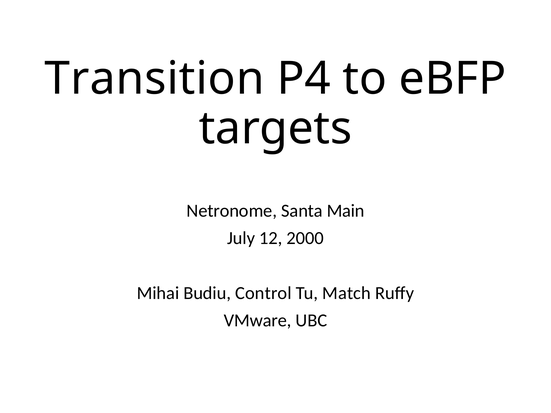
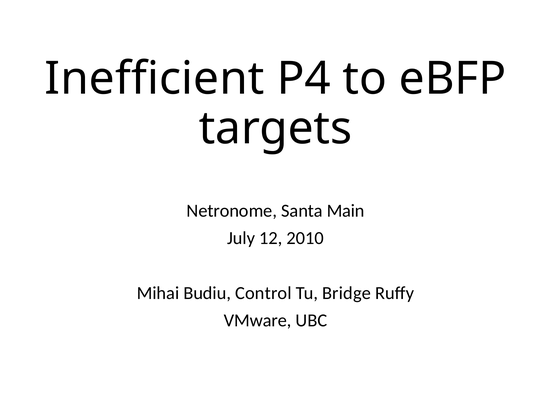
Transition: Transition -> Inefficient (155, 79)
2000: 2000 -> 2010 (305, 238)
Match: Match -> Bridge (347, 293)
